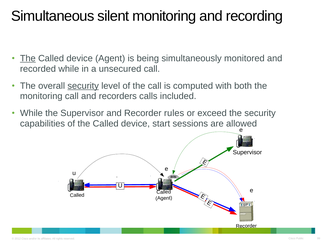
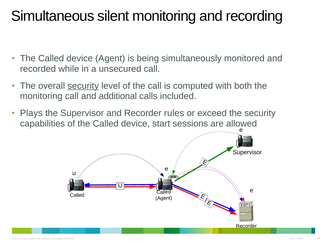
The underline: present -> none (28, 58)
recorders: recorders -> additional (118, 96)
While: While -> Plays (31, 113)
